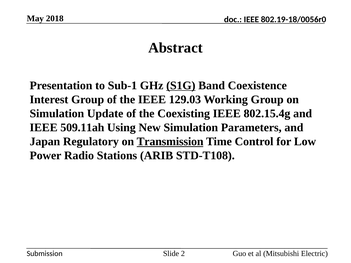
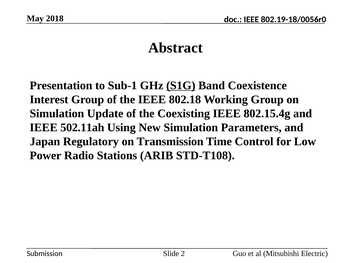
129.03: 129.03 -> 802.18 (185, 100)
509.11ah: 509.11ah -> 502.11ah (82, 128)
Transmission underline: present -> none (170, 142)
